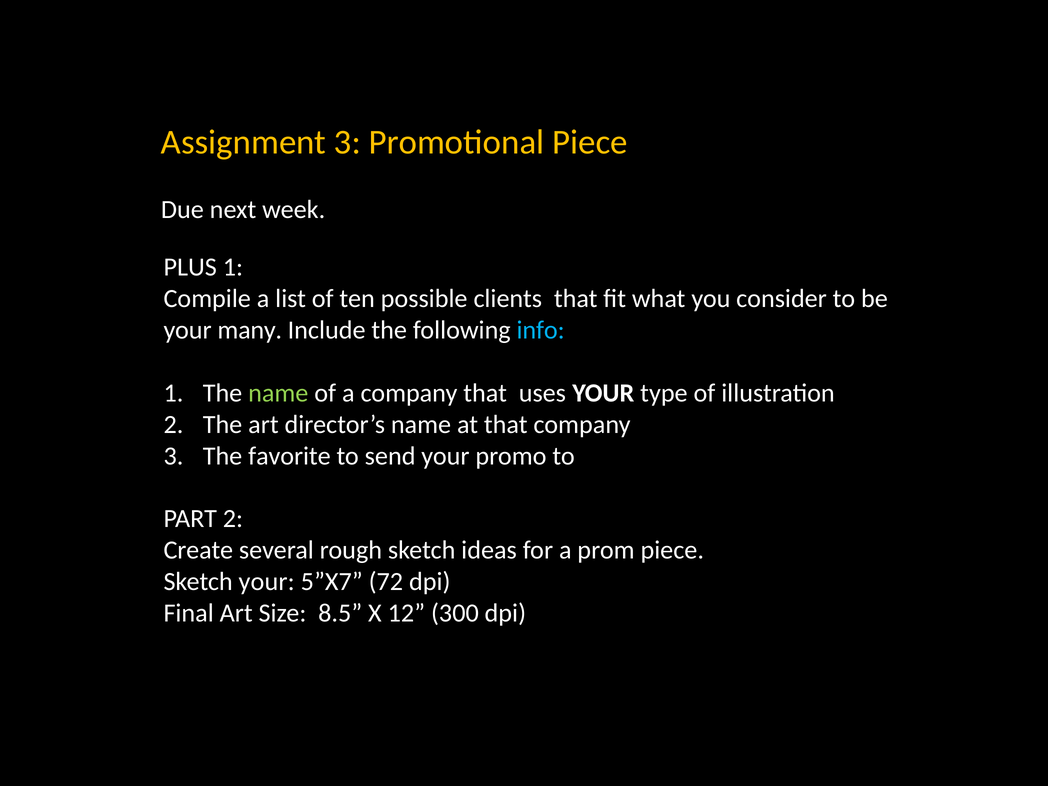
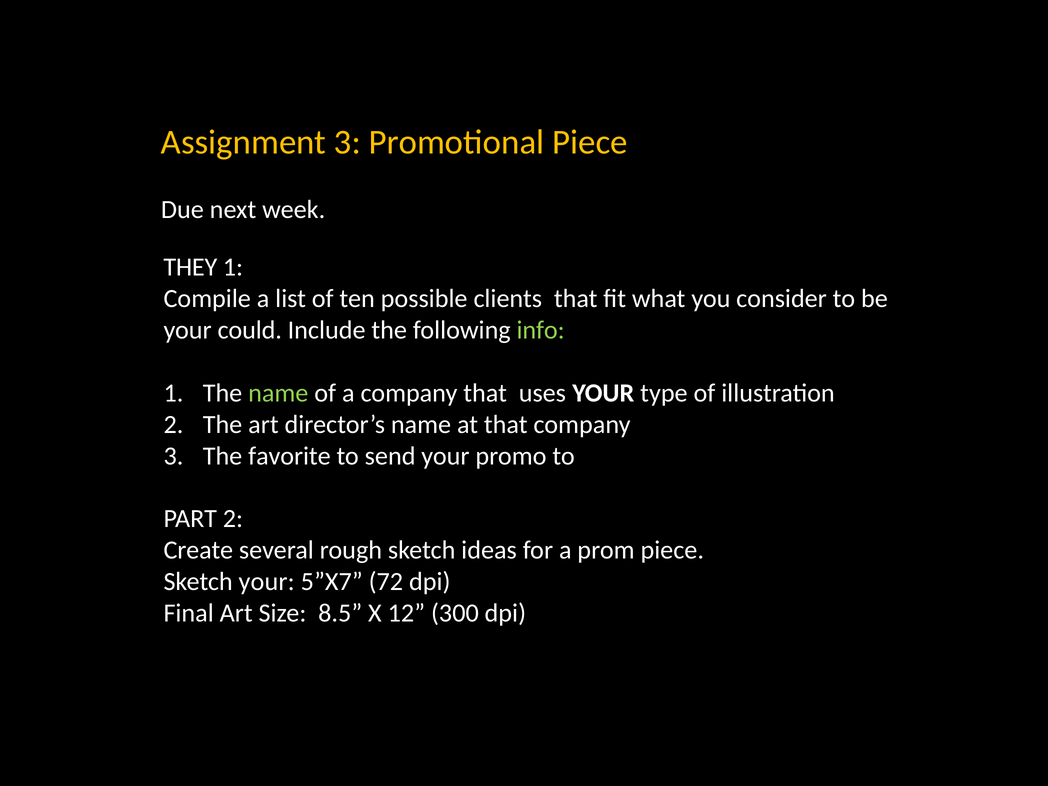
PLUS: PLUS -> THEY (190, 267)
many: many -> could (250, 330)
info colour: light blue -> light green (541, 330)
